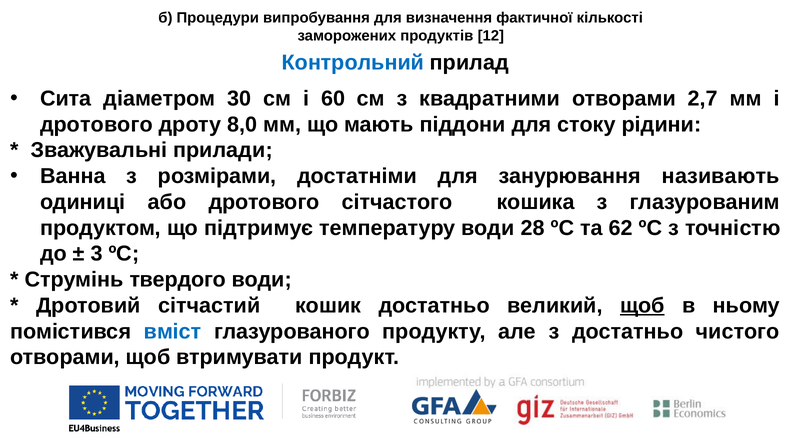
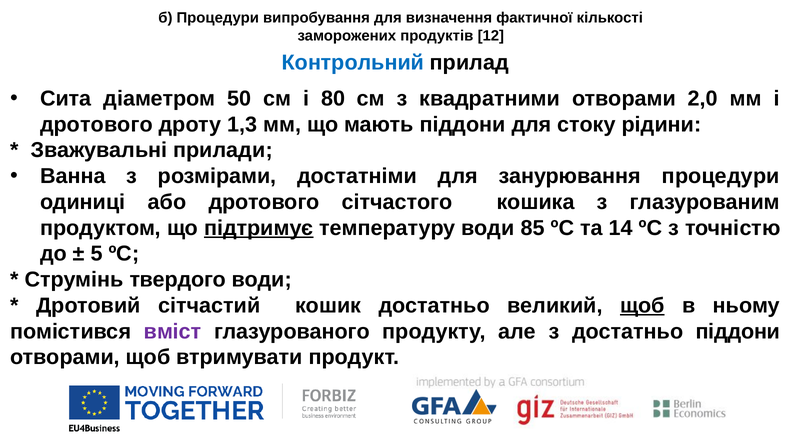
30: 30 -> 50 (239, 99)
60: 60 -> 80 (333, 99)
2,7: 2,7 -> 2,0 (703, 99)
8,0: 8,0 -> 1,3 (242, 124)
занурювання називають: називають -> процедури (721, 176)
підтримує underline: none -> present (259, 228)
28: 28 -> 85 (533, 228)
62: 62 -> 14 (621, 228)
3: 3 -> 5 (97, 254)
вміст colour: blue -> purple (173, 331)
достатньо чистого: чистого -> піддони (738, 331)
